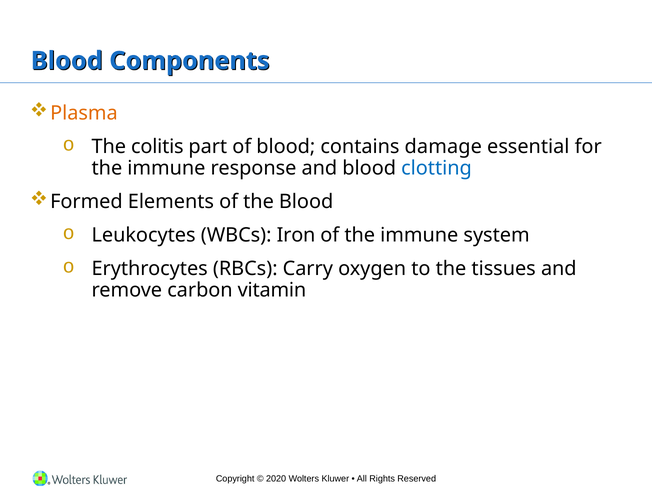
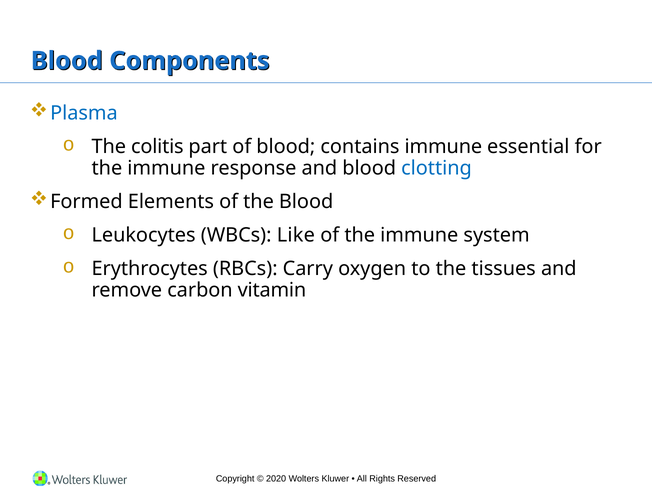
Plasma colour: orange -> blue (84, 113)
contains damage: damage -> immune (443, 147)
Iron: Iron -> Like (296, 235)
